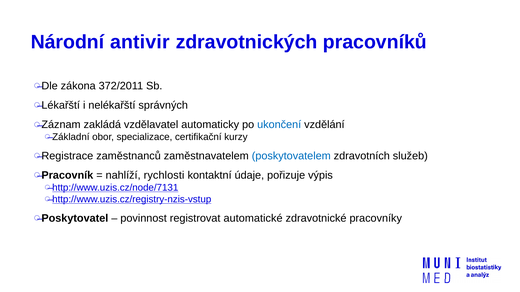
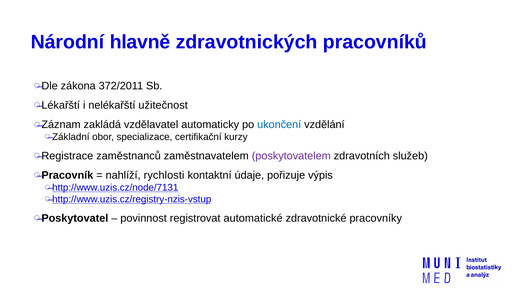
antivir: antivir -> hlavně (140, 42)
správných: správných -> užitečnost (163, 105)
poskytovatelem colour: blue -> purple (291, 156)
